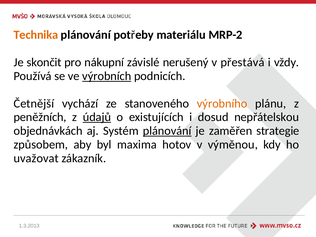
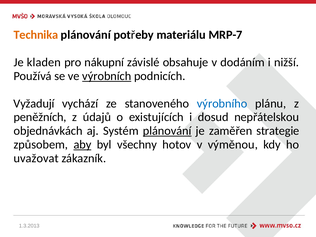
MRP-2: MRP-2 -> MRP-7 (225, 35)
skončit: skončit -> kladen (44, 62)
nerušený: nerušený -> obsahuje (186, 62)
přestává: přestává -> dodáním (243, 62)
vždy: vždy -> nižší (286, 62)
Četnější: Četnější -> Vyžadují (34, 103)
výrobního colour: orange -> blue (222, 103)
údajů underline: present -> none (97, 117)
aby underline: none -> present (82, 145)
maxima: maxima -> všechny (137, 145)
